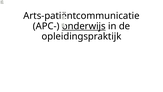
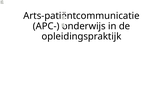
onderwijs underline: present -> none (84, 26)
